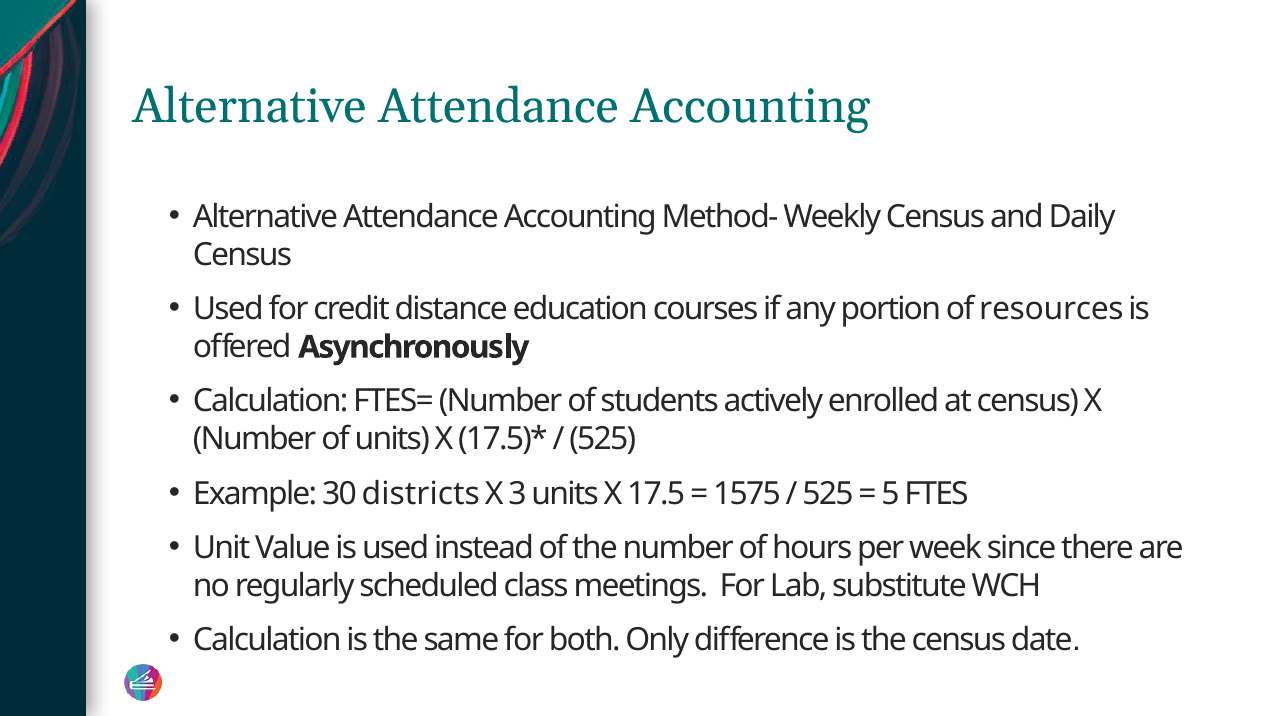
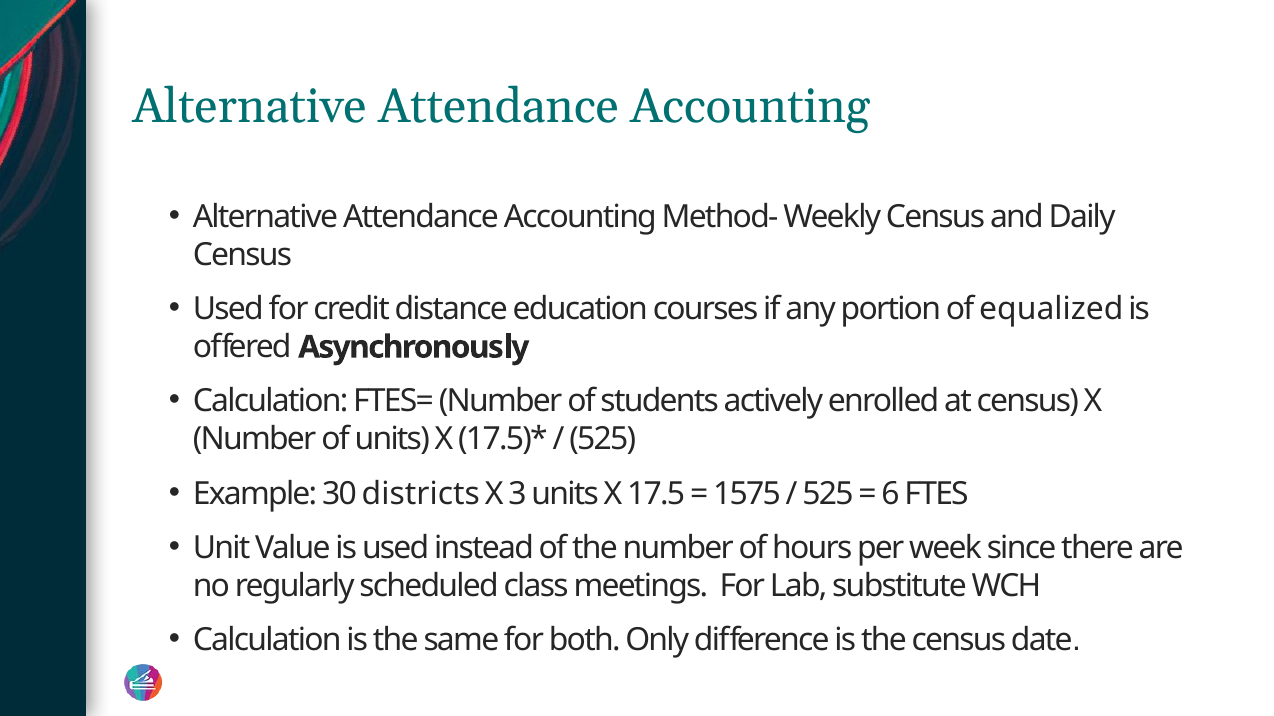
resources: resources -> equalized (1051, 309)
5: 5 -> 6 (891, 494)
